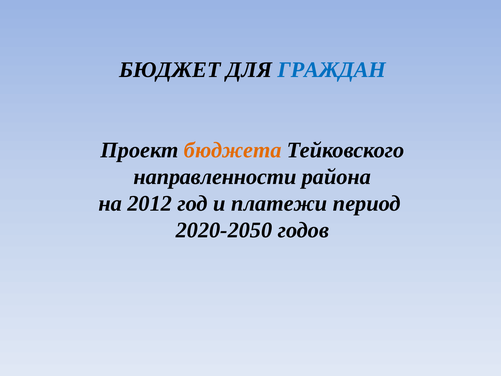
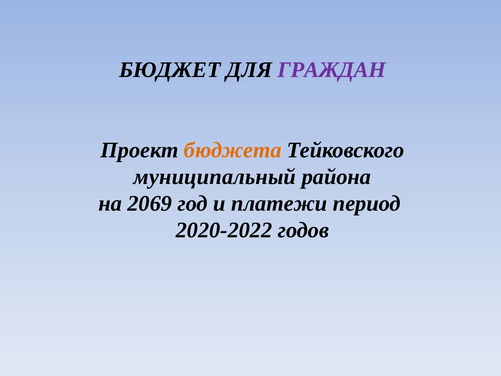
ГРАЖДАН colour: blue -> purple (332, 70)
направленности: направленности -> муниципальный (215, 177)
2012: 2012 -> 2069 (150, 203)
2020-2050: 2020-2050 -> 2020-2022 (224, 230)
